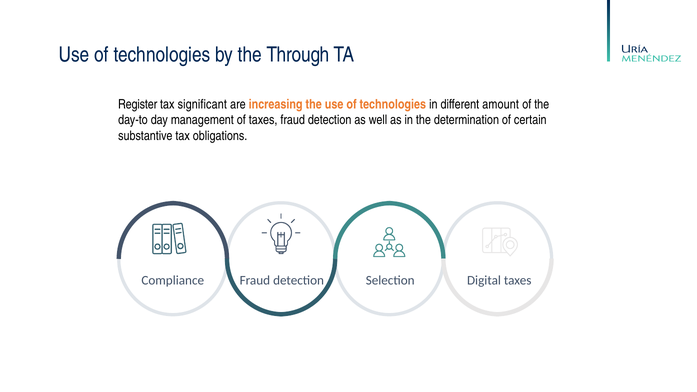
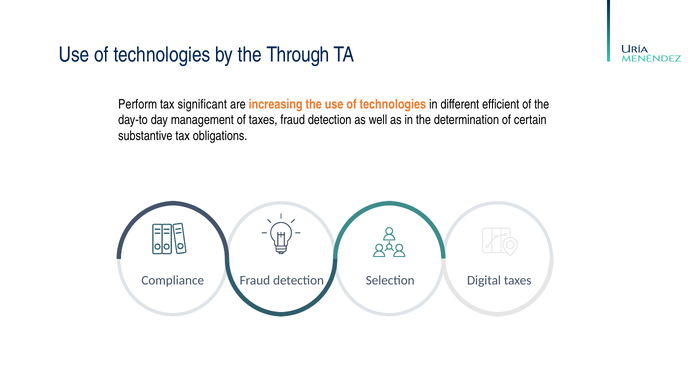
Register: Register -> Perform (138, 104)
amount: amount -> efficient (501, 104)
